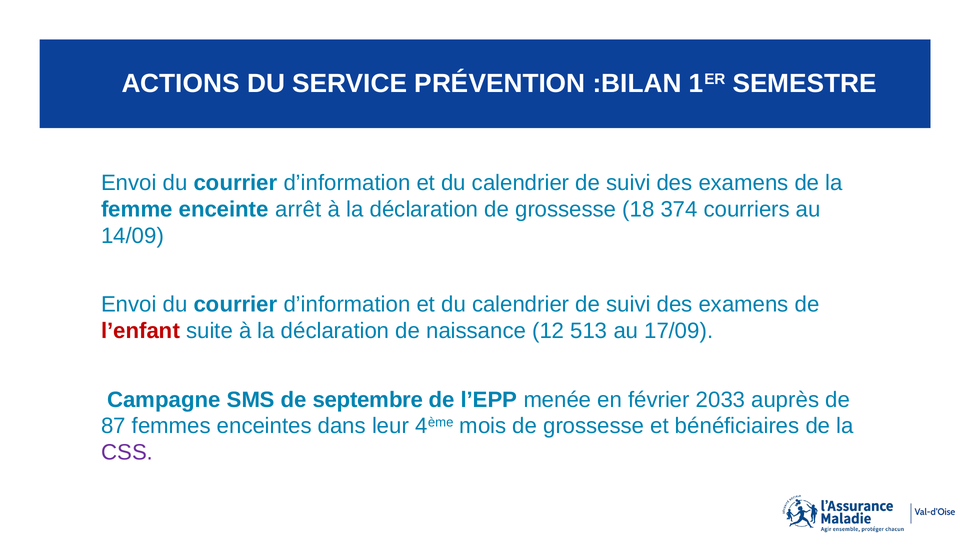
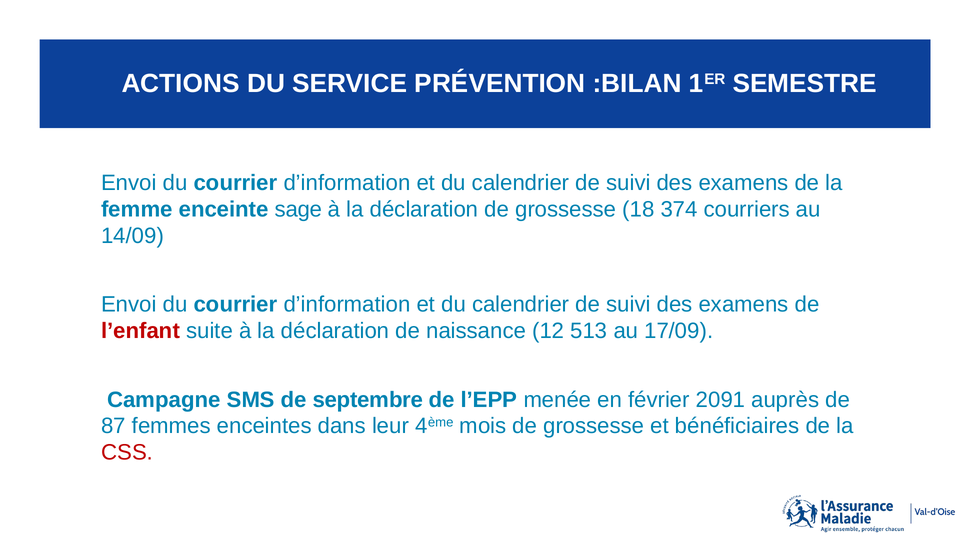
arrêt: arrêt -> sage (299, 209)
2033: 2033 -> 2091 (721, 399)
CSS colour: purple -> red (127, 452)
